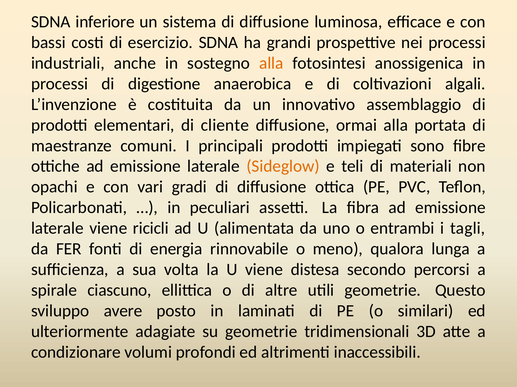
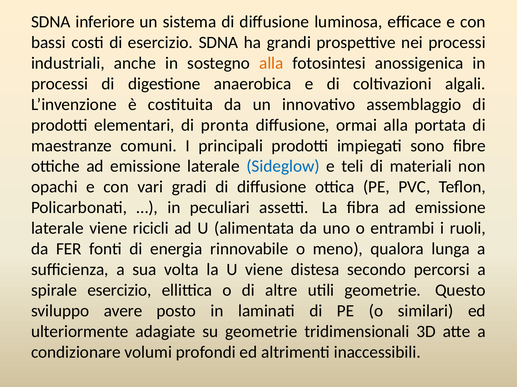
cliente: cliente -> pronta (225, 125)
Sideglow colour: orange -> blue (283, 167)
tagli: tagli -> ruoli (468, 229)
spirale ciascuno: ciascuno -> esercizio (120, 291)
